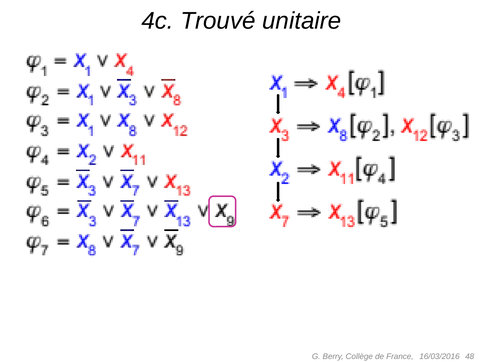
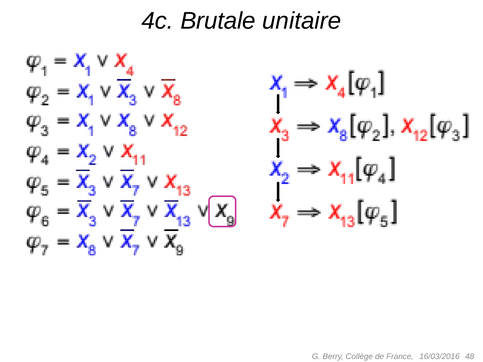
Trouvé: Trouvé -> Brutale (218, 21)
